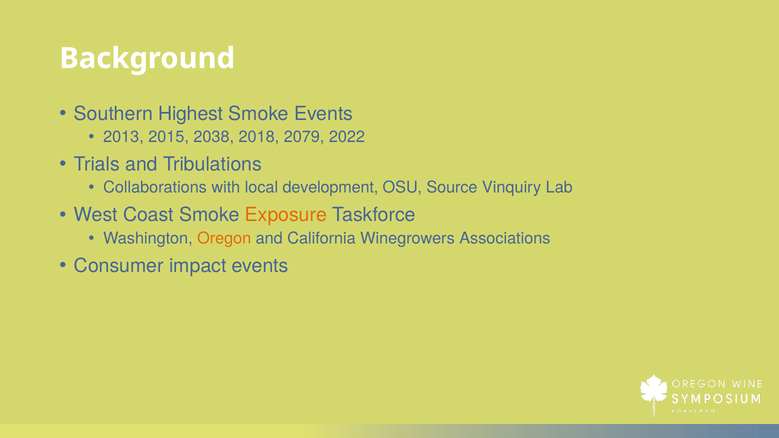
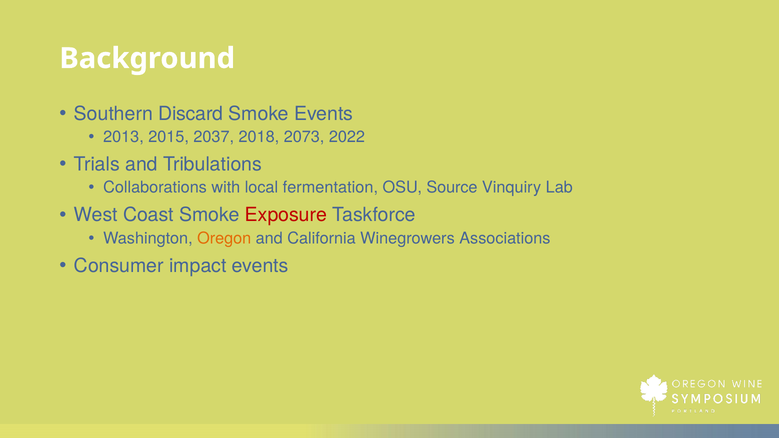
Highest: Highest -> Discard (191, 114)
2038: 2038 -> 2037 (214, 137)
2079: 2079 -> 2073 (304, 137)
development: development -> fermentation (330, 188)
Exposure colour: orange -> red (286, 215)
